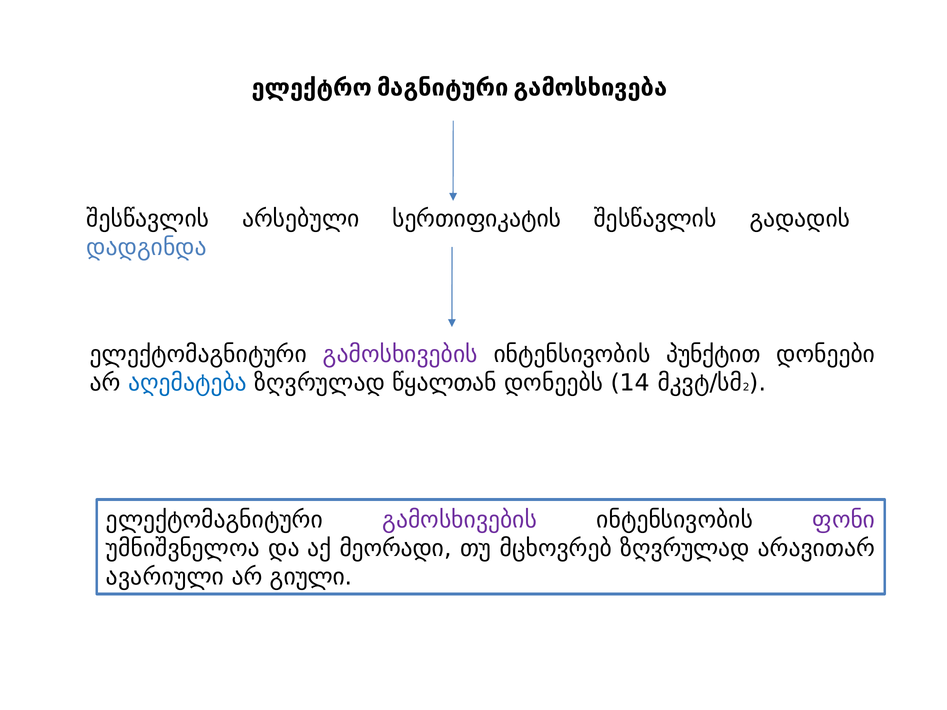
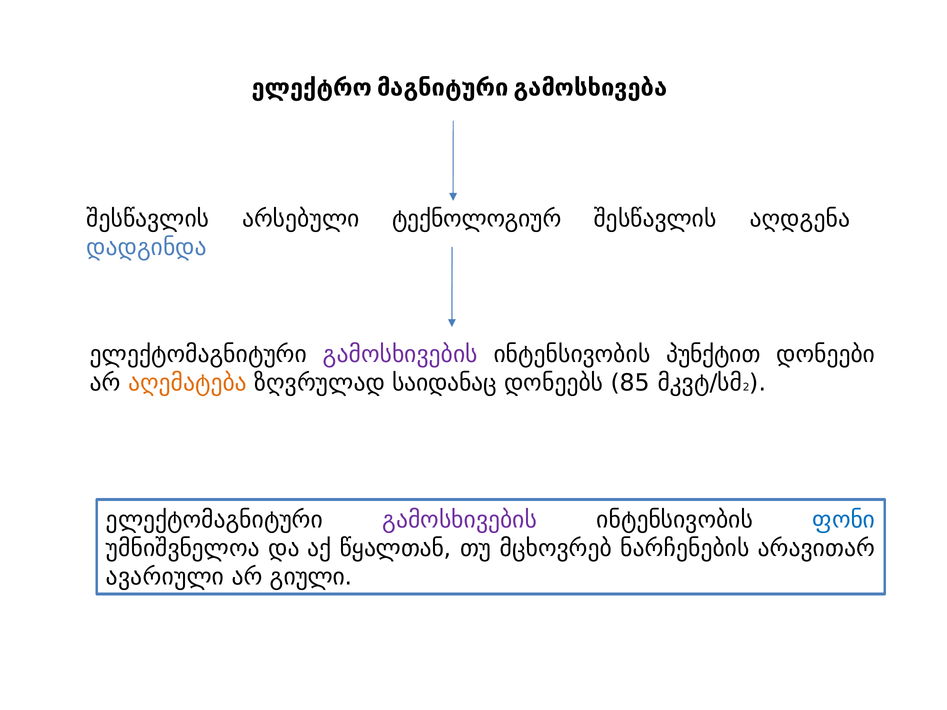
სერთიფიკატის: სერთიფიკატის -> ტექნოლოგიურ (477, 219)
გადადის: გადადის -> აღდგენა (800, 219)
აღემატება colour: blue -> orange (188, 383)
წყალთან: წყალთან -> საიდანაც (445, 383)
14: 14 -> 85 (630, 383)
ფონი colour: purple -> blue (844, 520)
მეორადი: მეორადი -> წყალთან (396, 549)
მცხოვრებ ზღვრულად: ზღვრულად -> ნარჩენების (685, 549)
